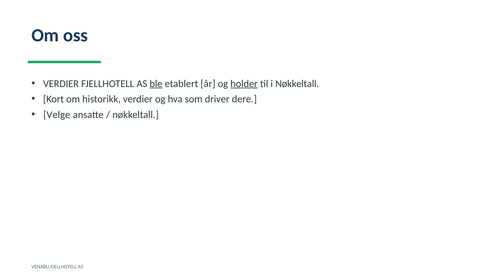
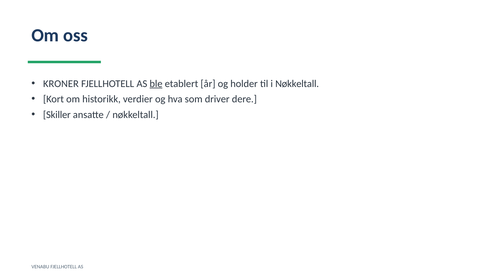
VERDIER: VERDIER -> KRONER (61, 84)
holder underline: present -> none (244, 84)
Velge: Velge -> Skiller (57, 115)
